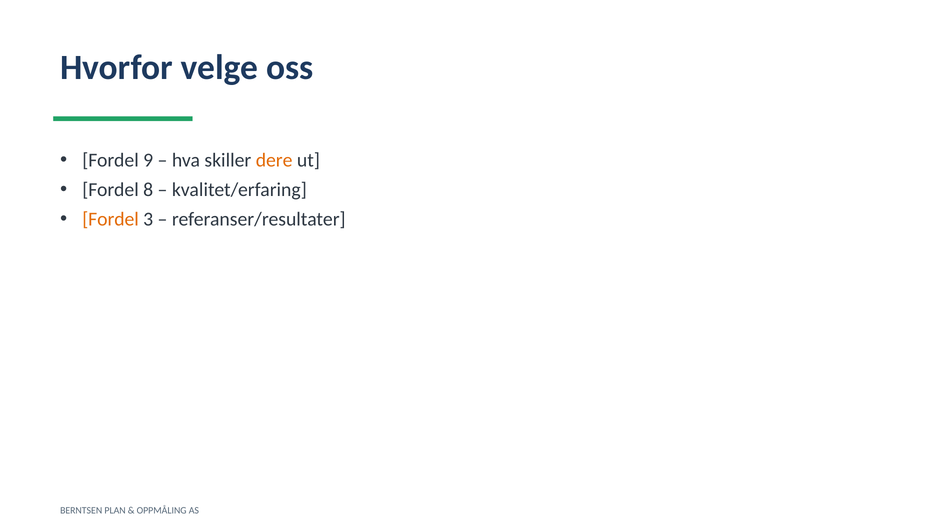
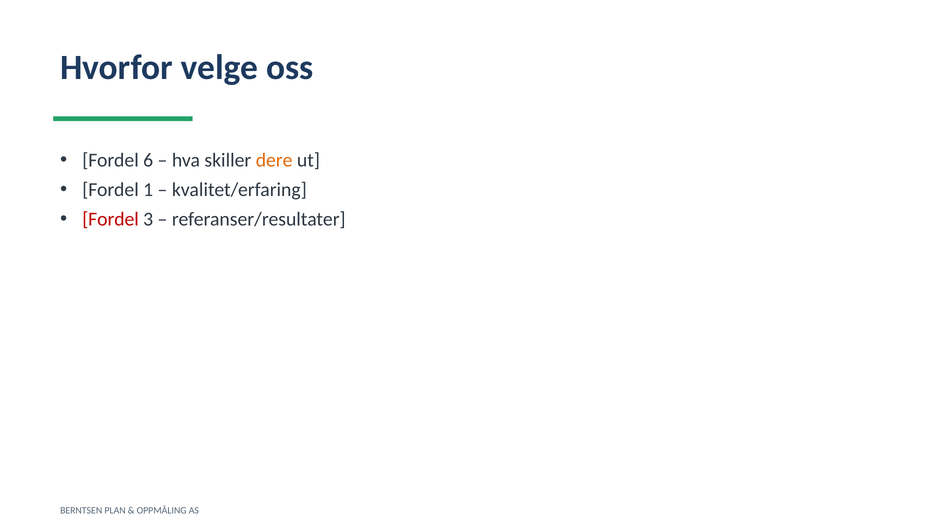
9: 9 -> 6 (148, 160)
8: 8 -> 1 (148, 190)
Fordel colour: orange -> red (111, 219)
